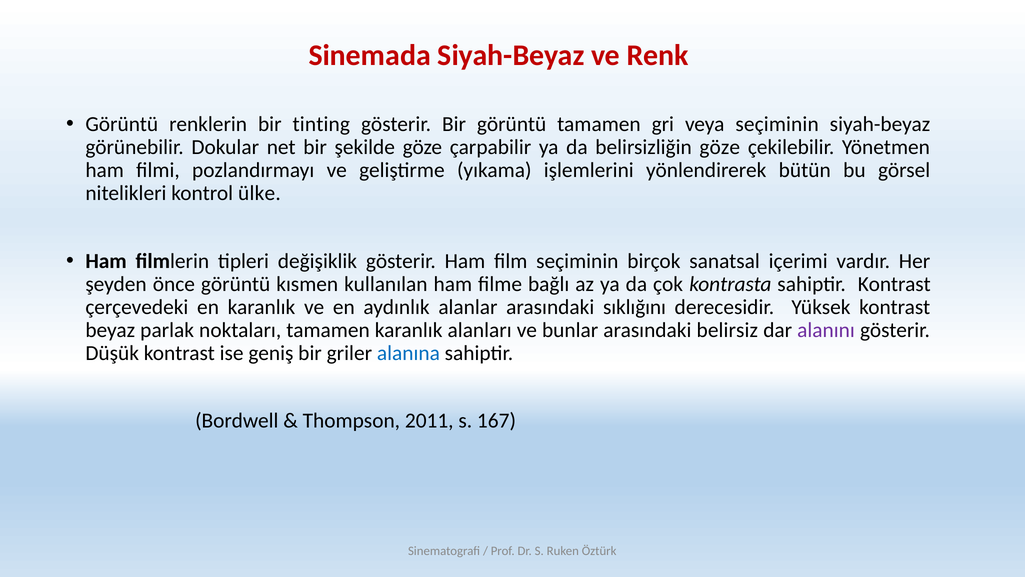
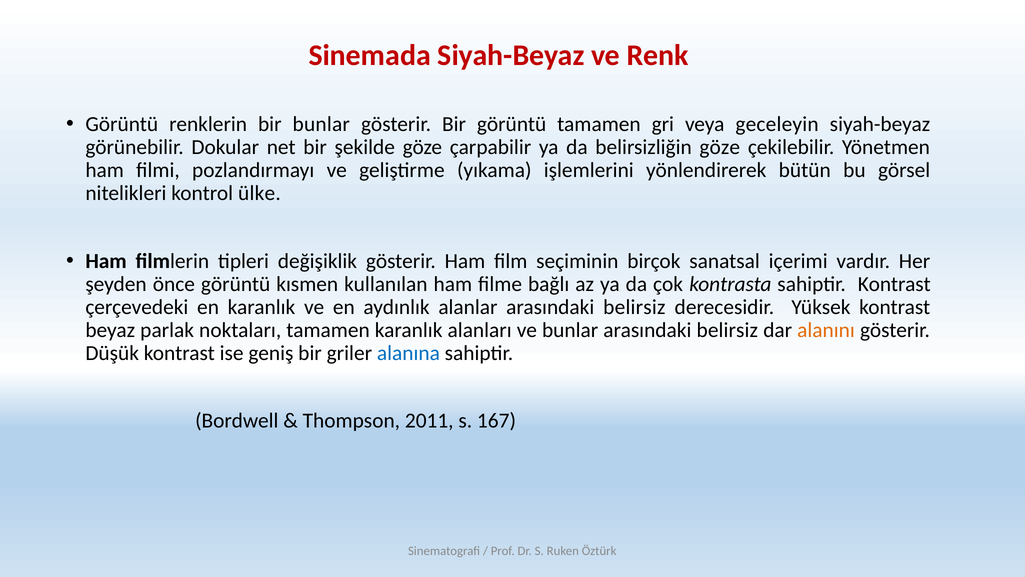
bir tinting: tinting -> bunlar (321, 124)
veya seçiminin: seçiminin -> geceleyin (777, 124)
alanlar arasındaki sıklığını: sıklığını -> belirsiz (634, 307)
alanını colour: purple -> orange (826, 330)
